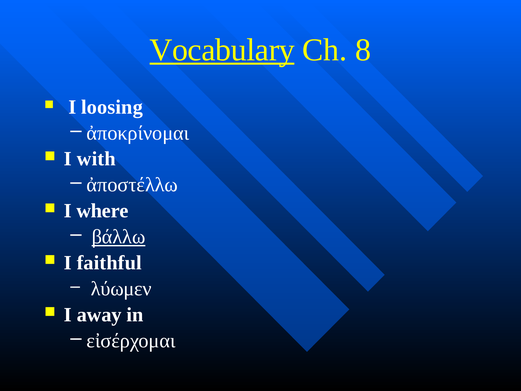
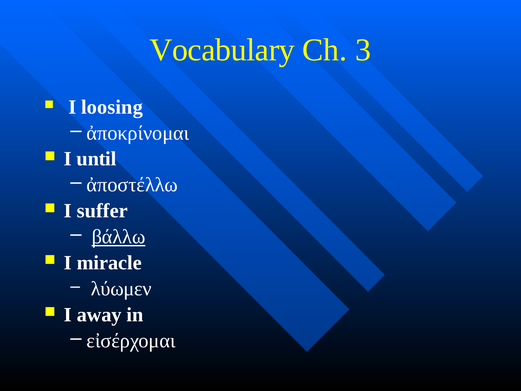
Vocabulary underline: present -> none (222, 50)
8: 8 -> 3 (363, 50)
with: with -> until (96, 159)
where: where -> suffer (102, 211)
faithful: faithful -> miracle (109, 263)
